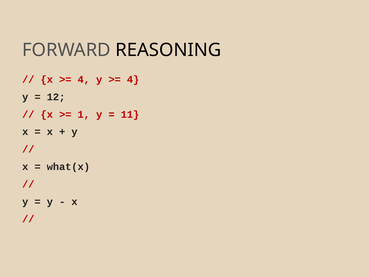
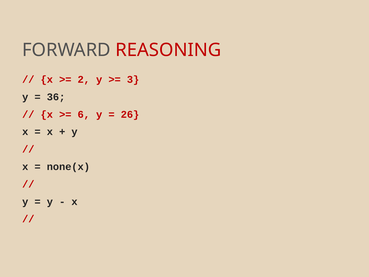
REASONING colour: black -> red (168, 50)
4: 4 -> 2 (84, 79)
4: 4 -> 3 (133, 79)
12: 12 -> 36 (56, 97)
1: 1 -> 6 (84, 114)
11: 11 -> 26 (130, 114)
what(x: what(x -> none(x (68, 167)
